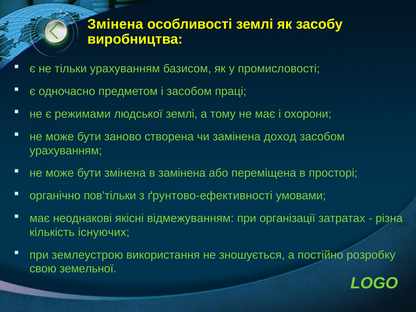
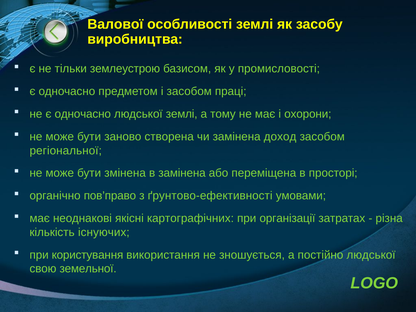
Змінена: Змінена -> Валової (115, 24)
тільки урахуванням: урахуванням -> землеустрою (125, 69)
не є режимами: режимами -> одночасно (83, 114)
урахуванням: урахуванням -> регіональної (66, 151)
пов’тільки: пов’тільки -> пов’право (110, 196)
відмежуванням: відмежуванням -> картографічних (190, 218)
землеустрою: землеустрою -> користування (88, 255)
постійно розробку: розробку -> людської (371, 255)
